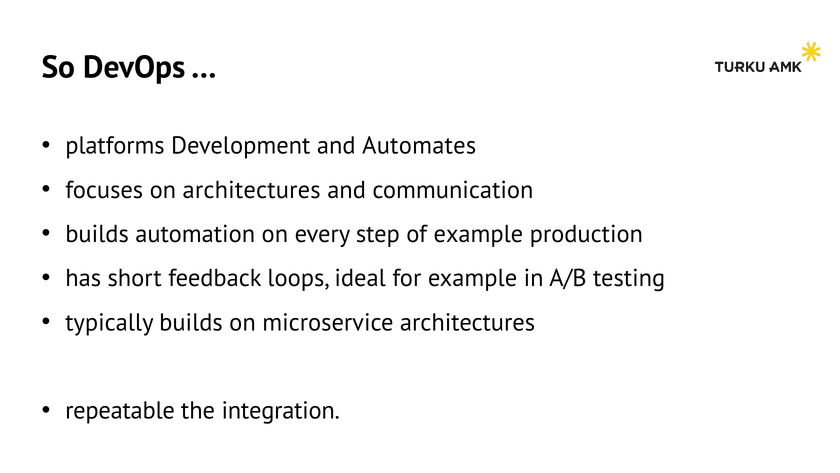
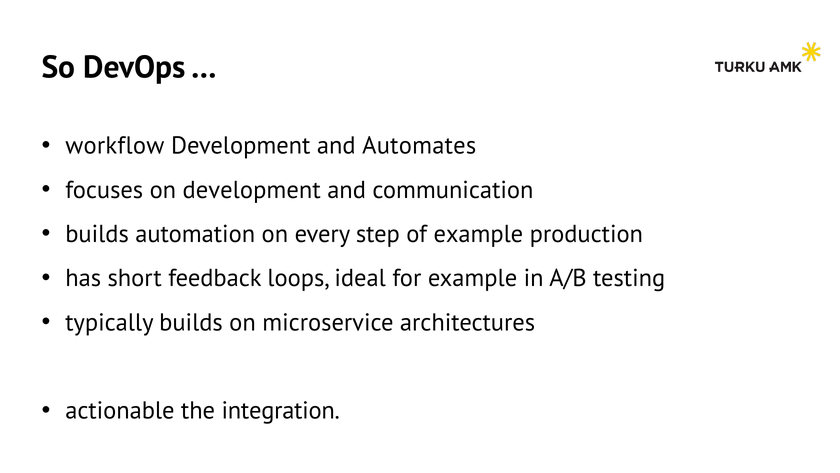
platforms: platforms -> workflow (115, 146)
on architectures: architectures -> development (252, 190)
repeatable: repeatable -> actionable (120, 410)
